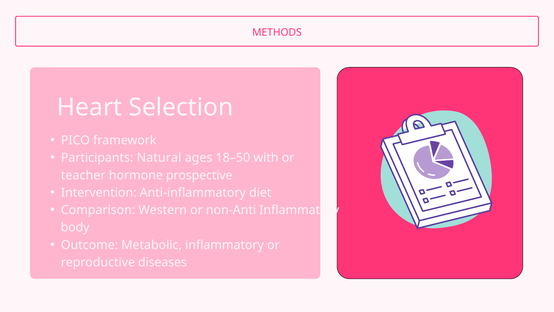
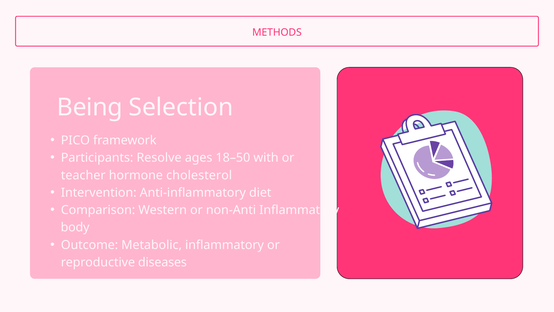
Heart: Heart -> Being (90, 107)
Natural: Natural -> Resolve (159, 158)
prospective: prospective -> cholesterol (199, 175)
